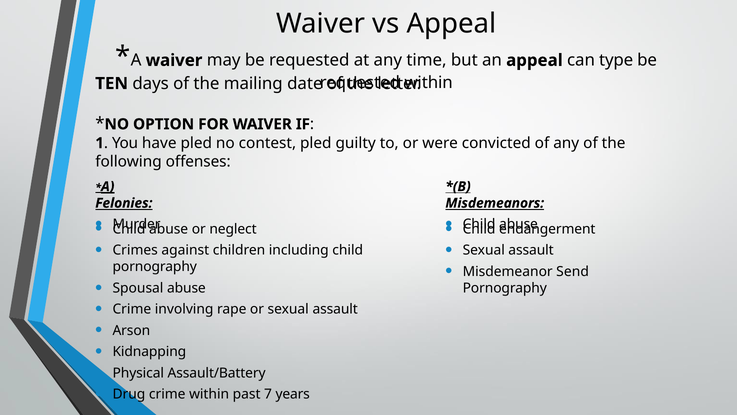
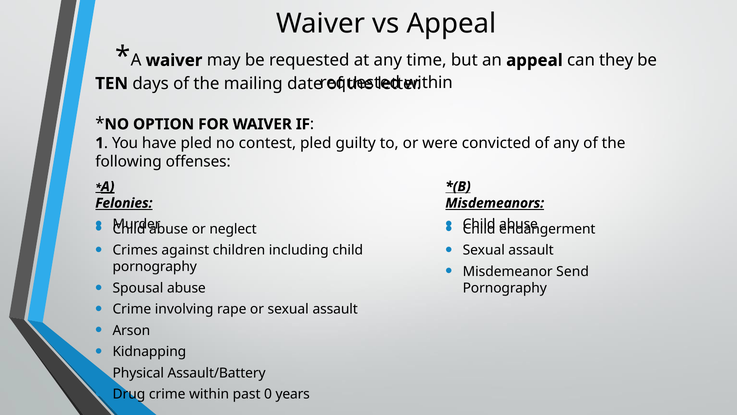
type: type -> they (616, 60)
7: 7 -> 0 (268, 394)
